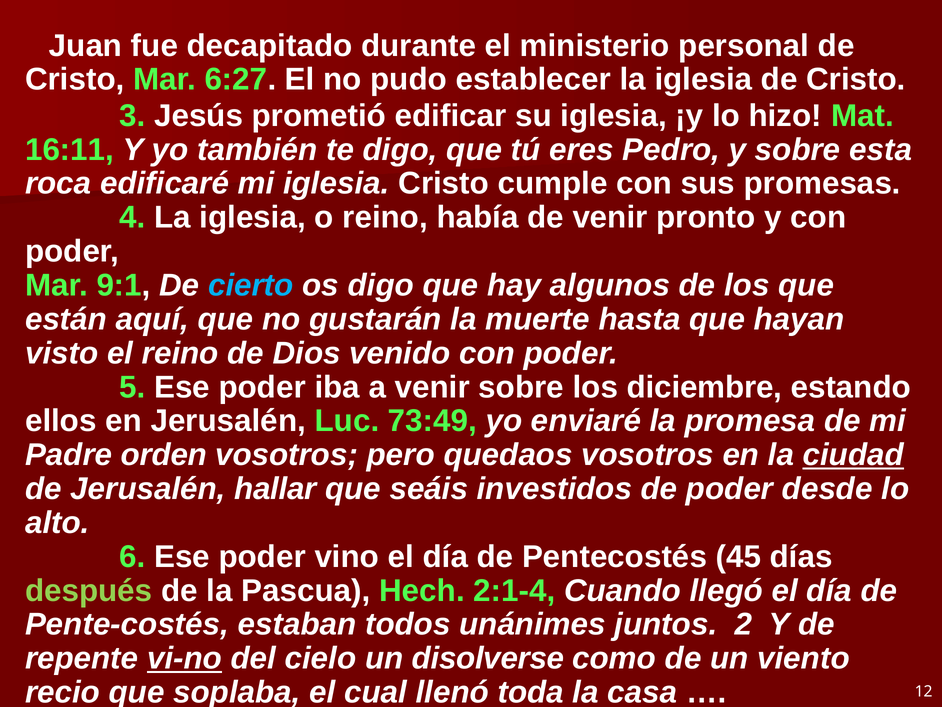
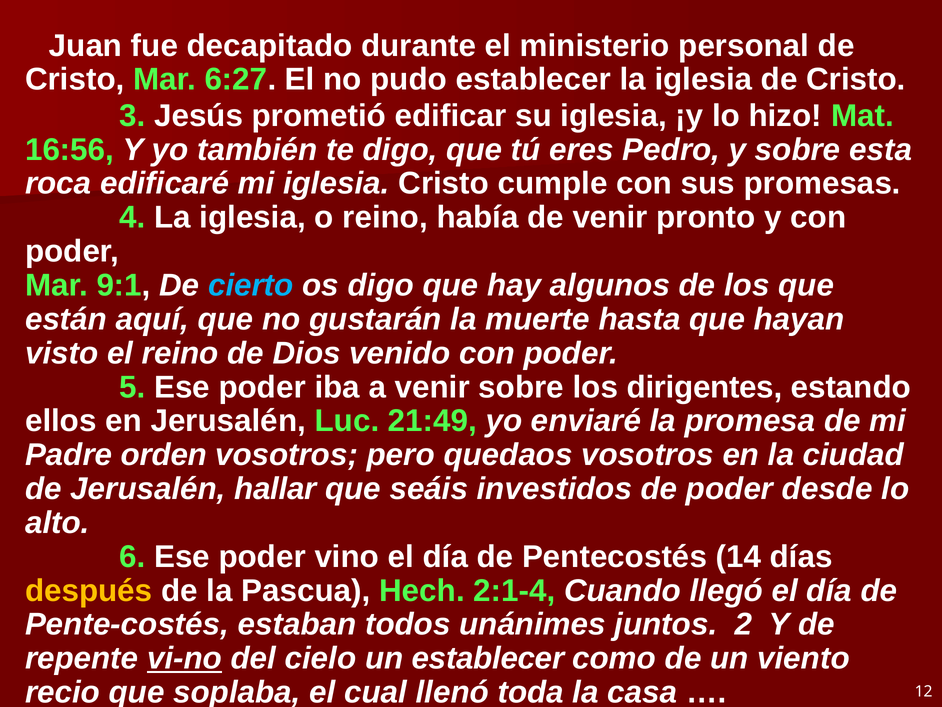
16:11: 16:11 -> 16:56 (70, 150)
diciembre: diciembre -> dirigentes (704, 387)
73:49: 73:49 -> 21:49 (432, 421)
ciudad underline: present -> none (853, 455)
45: 45 -> 14 (738, 556)
después colour: light green -> yellow (89, 590)
un disolverse: disolverse -> establecer (488, 658)
